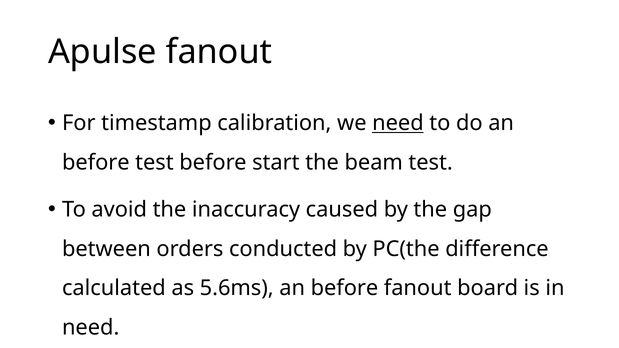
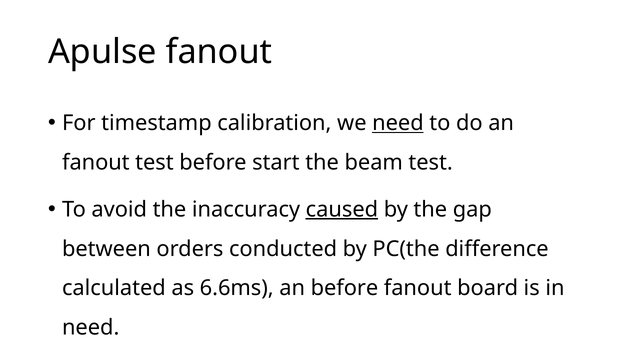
before: before -> fanout (96, 162)
caused underline: none -> present (342, 210)
5.6ms: 5.6ms -> 6.6ms (237, 288)
